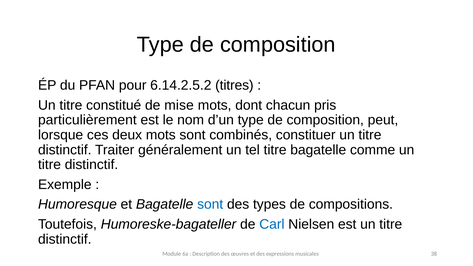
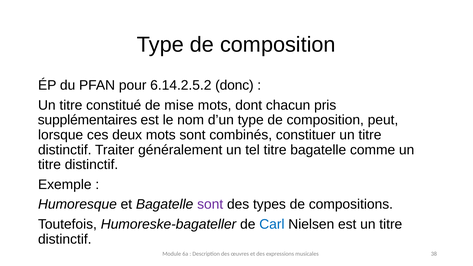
titres: titres -> donc (234, 85)
particulièrement: particulièrement -> supplémentaires (87, 120)
sont colour: blue -> purple (210, 204)
